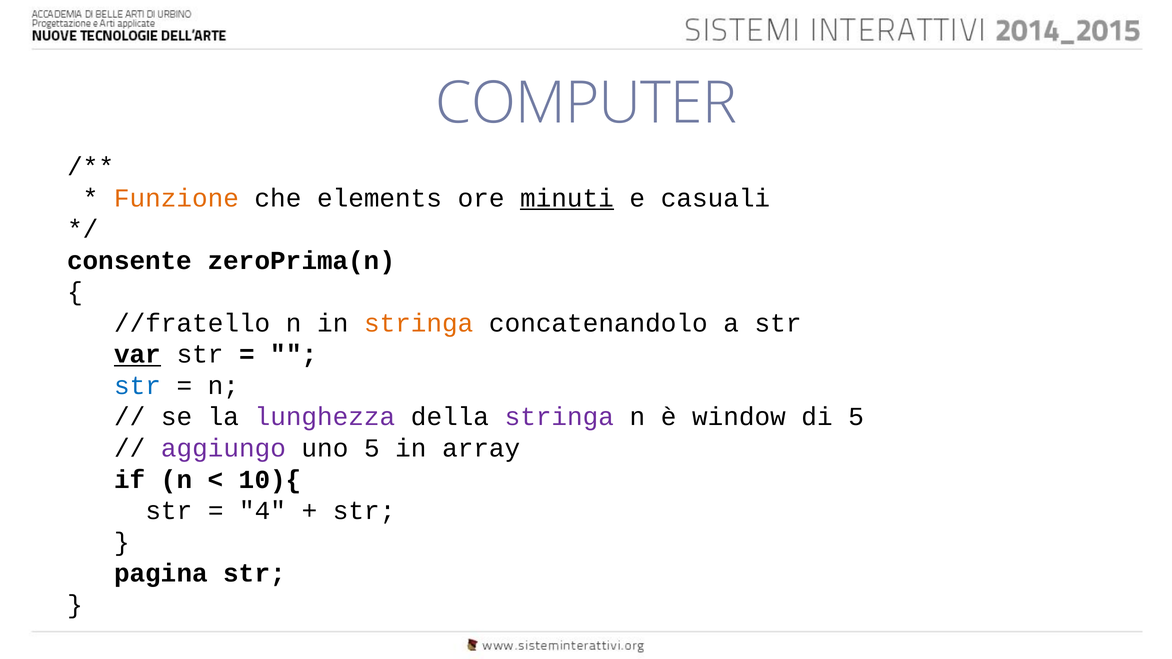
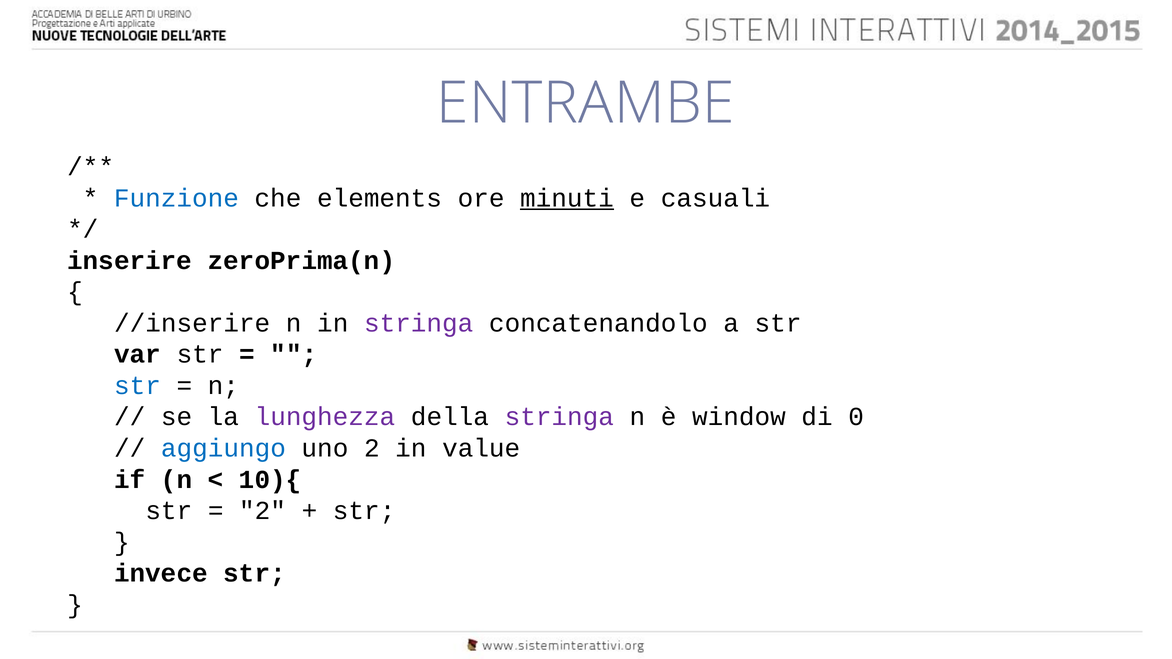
COMPUTER: COMPUTER -> ENTRAMBE (585, 103)
Funzione colour: orange -> blue (176, 198)
consente: consente -> inserire (130, 261)
//fratello: //fratello -> //inserire (192, 323)
stringa colour: orange -> purple (419, 323)
var underline: present -> none (137, 355)
di 5: 5 -> 0 (856, 417)
aggiungo colour: purple -> blue (223, 448)
uno 5: 5 -> 2 (372, 448)
array: array -> value (481, 448)
4: 4 -> 2 (262, 511)
pagina: pagina -> invece (161, 573)
